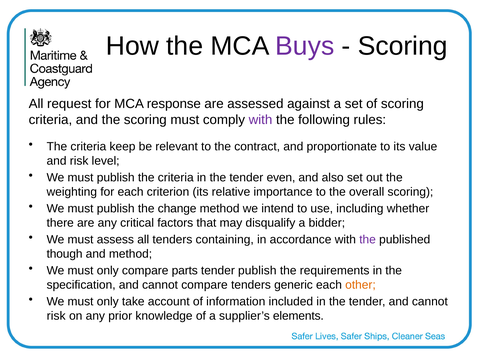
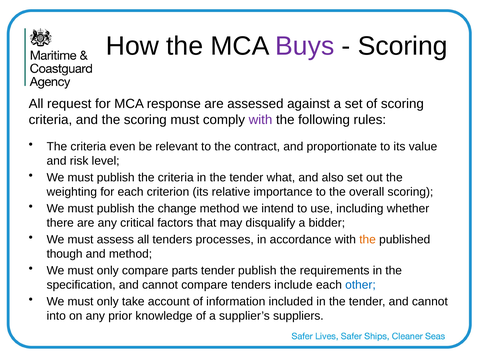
keep: keep -> even (123, 147)
even: even -> what (281, 178)
containing: containing -> processes (225, 240)
the colour: purple -> orange (368, 240)
generic: generic -> include (293, 285)
other colour: orange -> blue (360, 285)
risk: risk -> into (56, 316)
elements: elements -> suppliers (298, 316)
